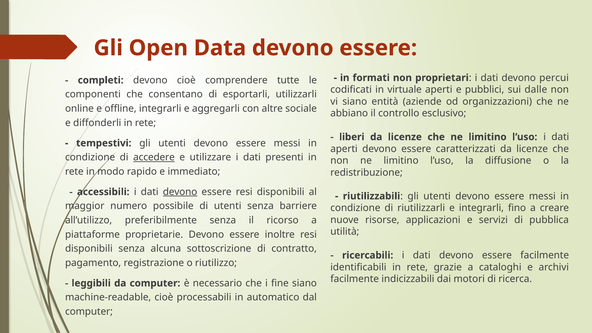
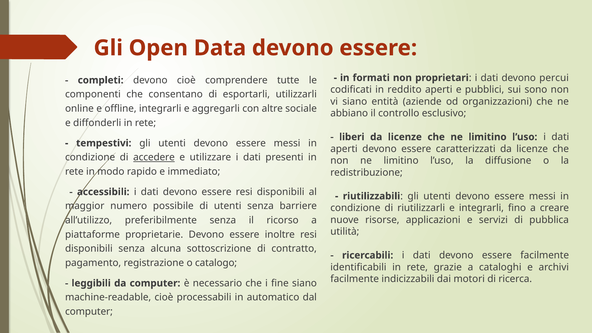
virtuale: virtuale -> reddito (404, 90)
dalle: dalle -> sono (536, 90)
devono underline: present -> none (180, 192)
riutilizzo: riutilizzo -> catalogo (216, 263)
